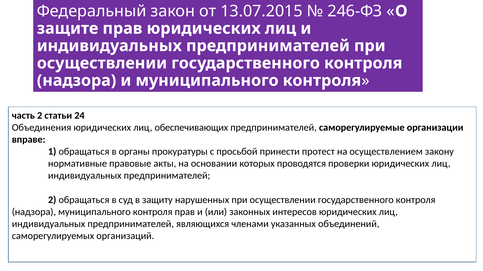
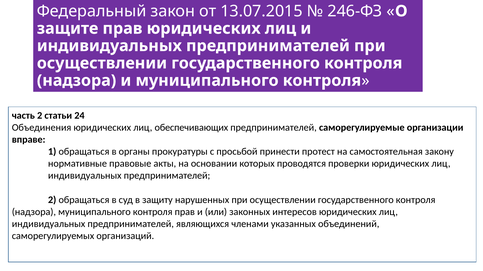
осуществлением: осуществлением -> самостоятельная (386, 152)
